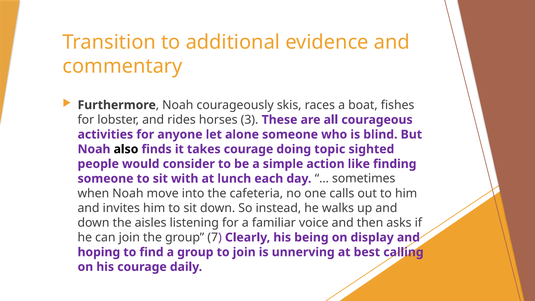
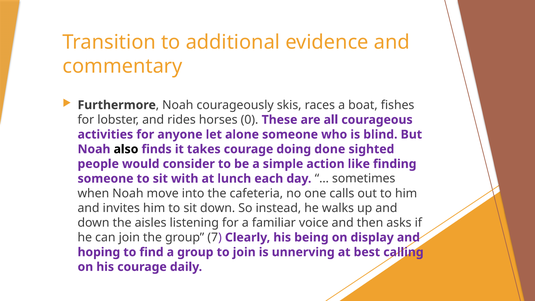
3: 3 -> 0 (250, 120)
topic: topic -> done (330, 149)
